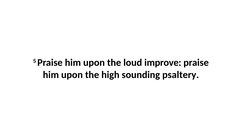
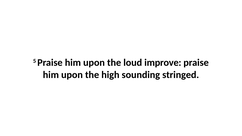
psaltery: psaltery -> stringed (181, 75)
